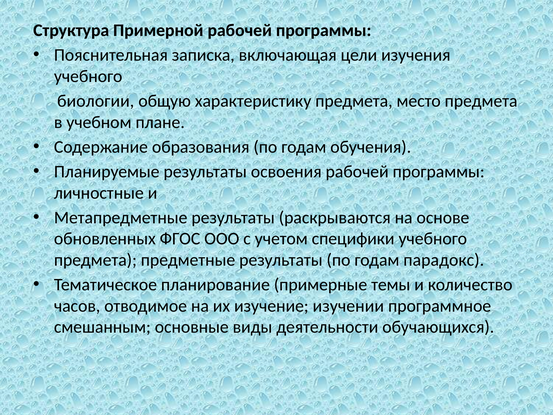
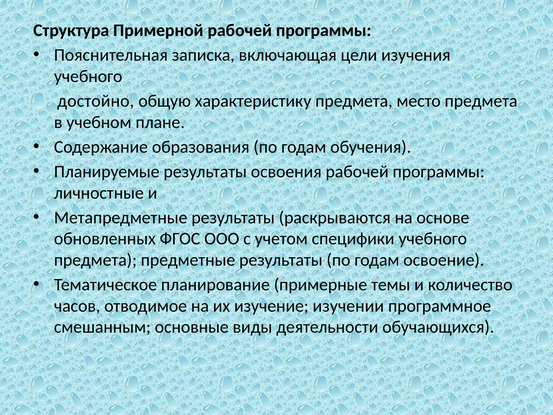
биологии: биологии -> достойно (96, 101)
парадокс: парадокс -> освоение (444, 260)
